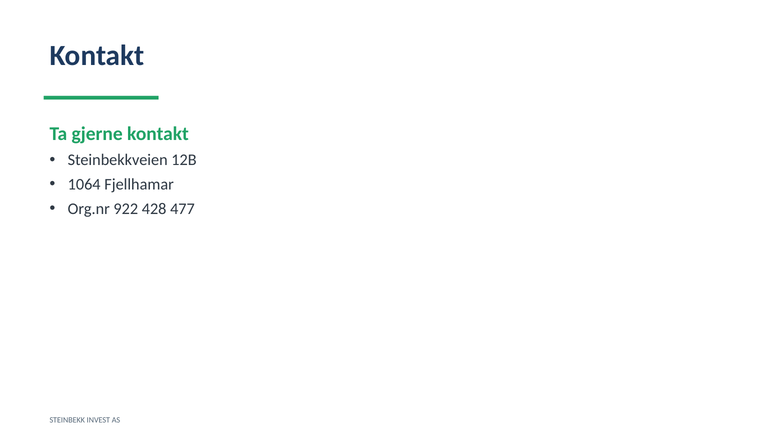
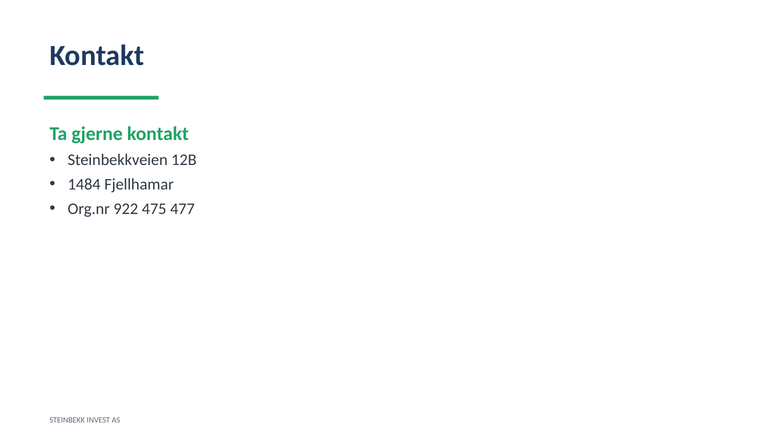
1064: 1064 -> 1484 (84, 184)
428: 428 -> 475 (154, 209)
